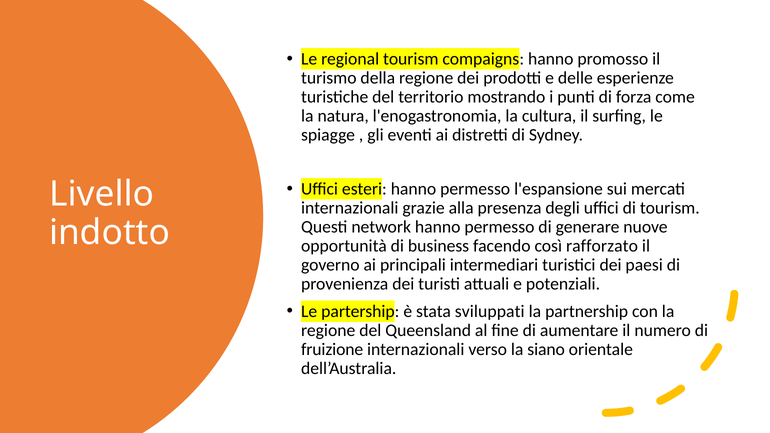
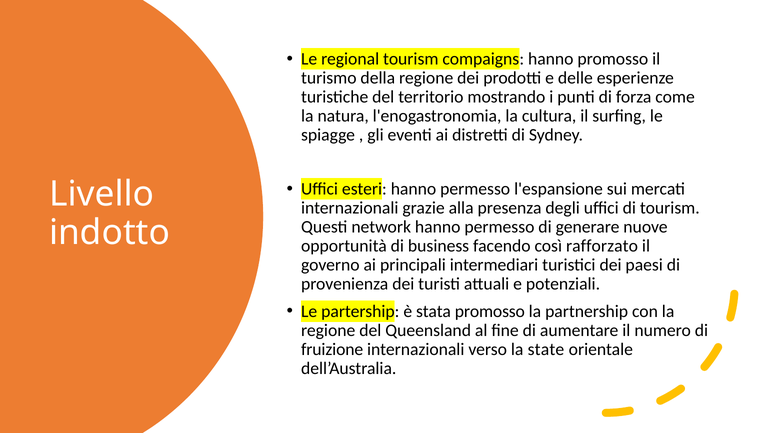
stata sviluppati: sviluppati -> promosso (490, 311)
siano: siano -> state (546, 349)
